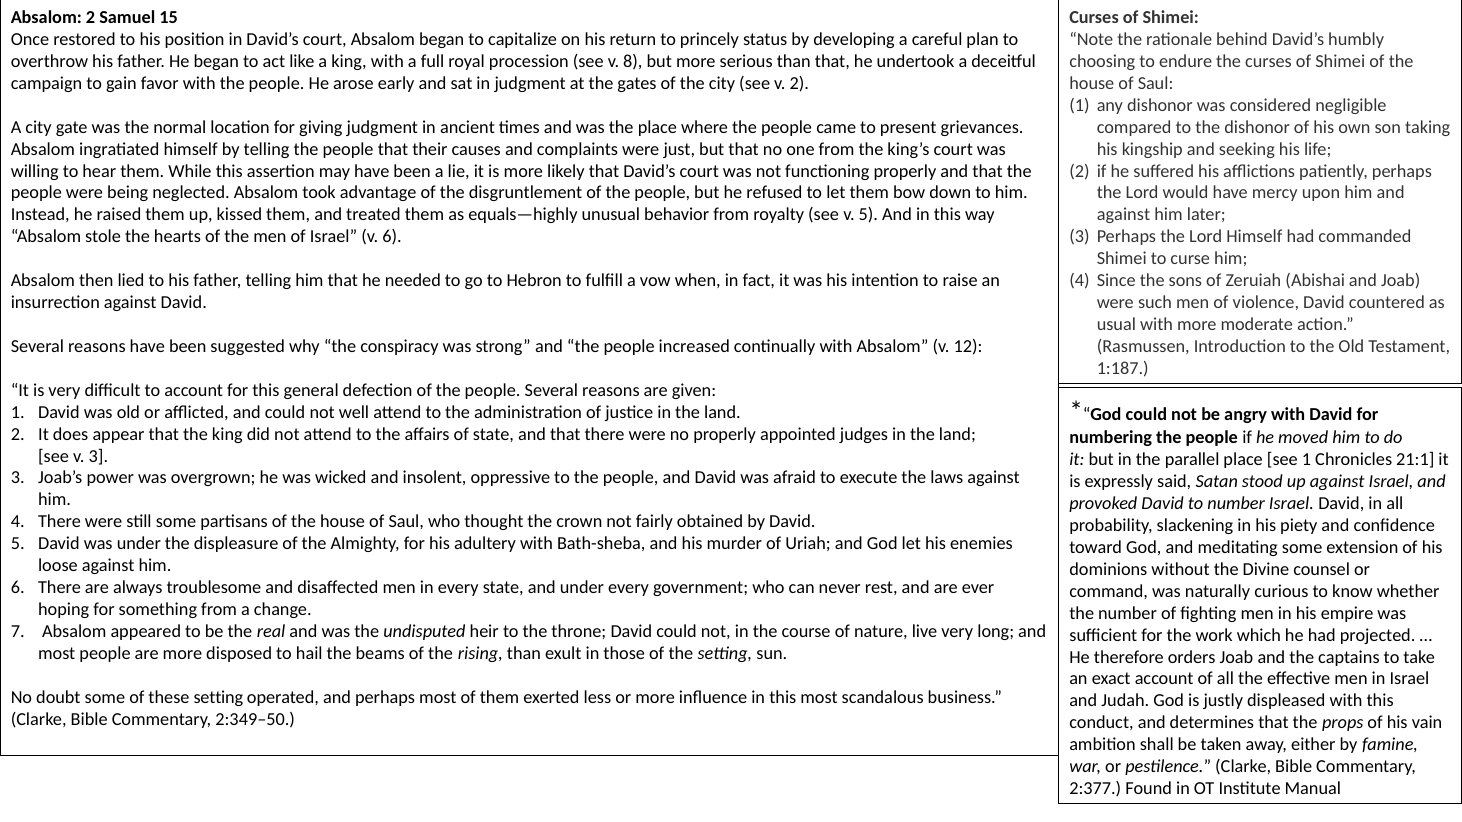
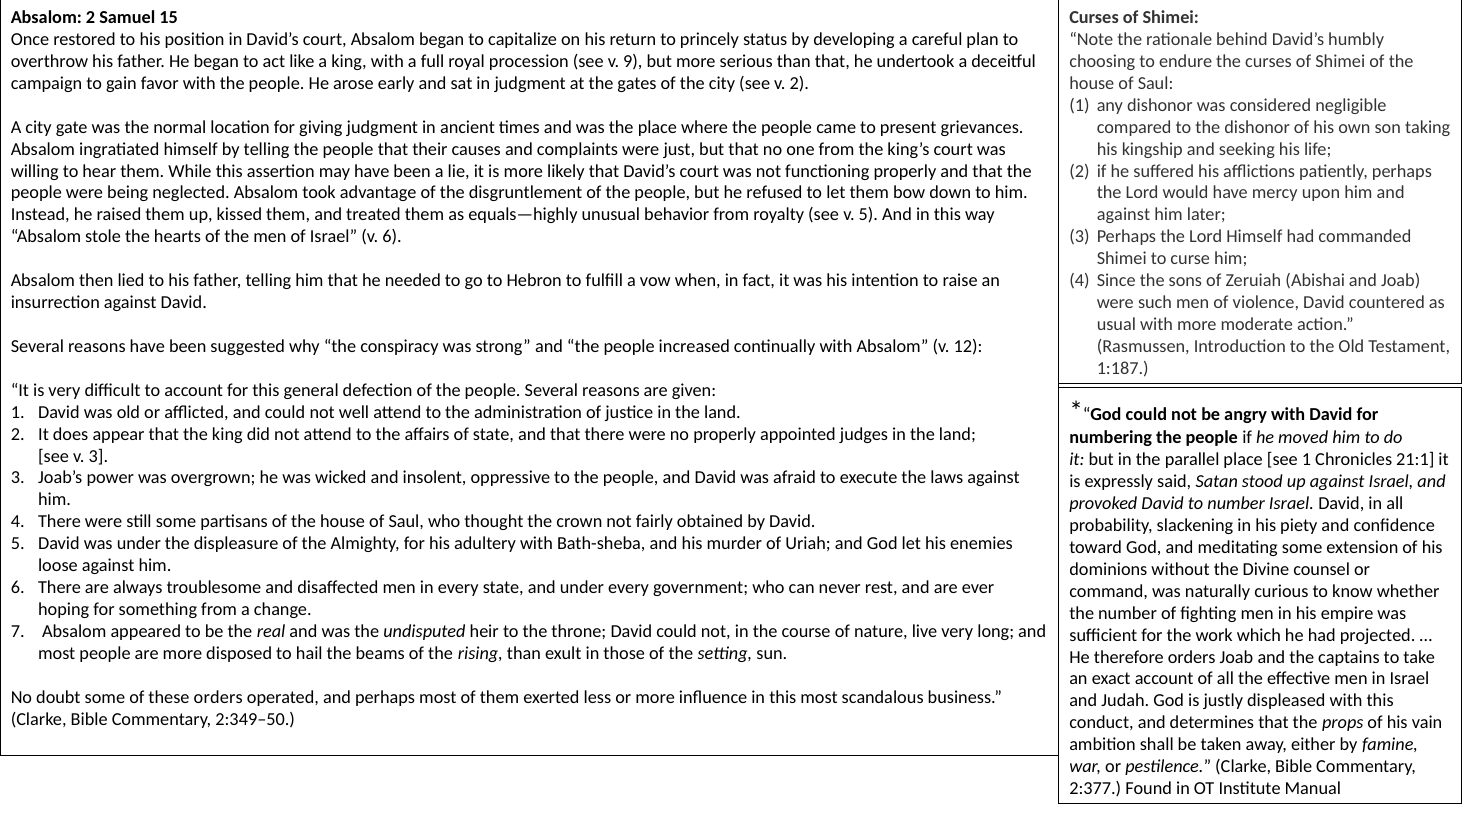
8: 8 -> 9 (633, 61)
these setting: setting -> orders (218, 697)
